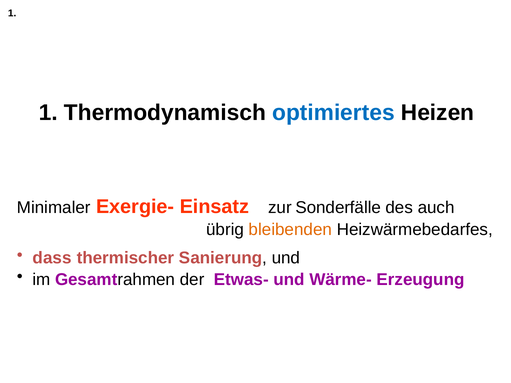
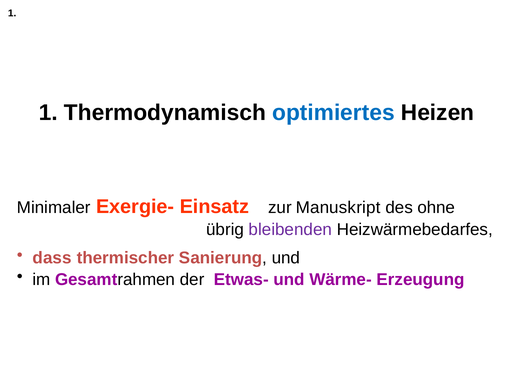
Sonderfälle: Sonderfälle -> Manuskript (338, 208)
auch: auch -> ohne (436, 208)
bleibenden colour: orange -> purple (290, 230)
